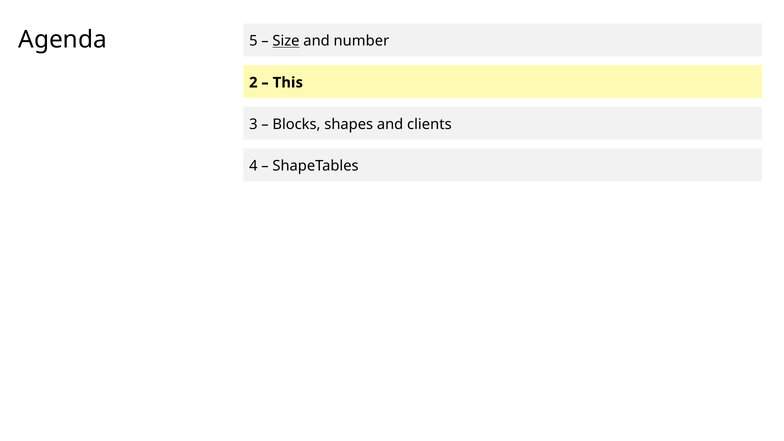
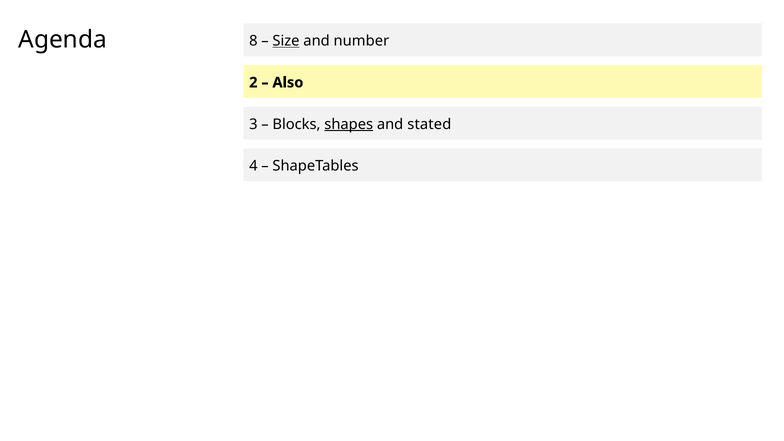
5: 5 -> 8 (253, 41)
This: This -> Also (288, 83)
shapes underline: none -> present (349, 124)
clients: clients -> stated (429, 124)
